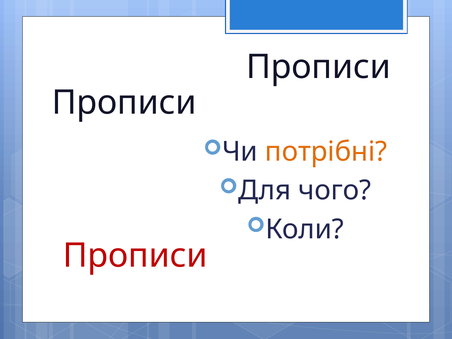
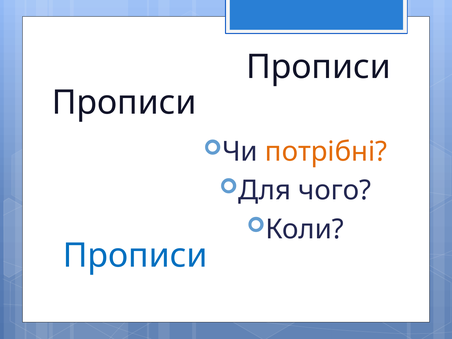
Прописи colour: red -> blue (135, 256)
